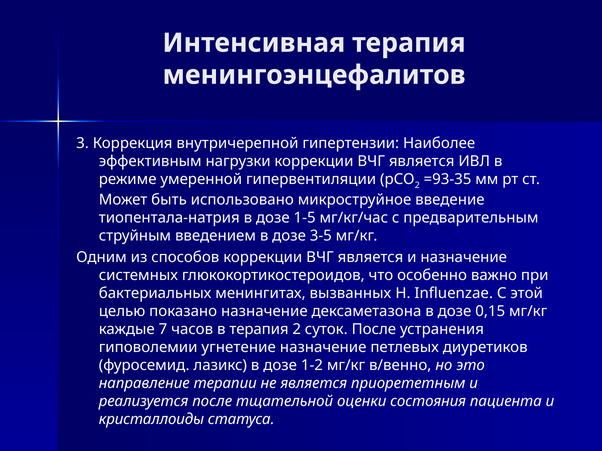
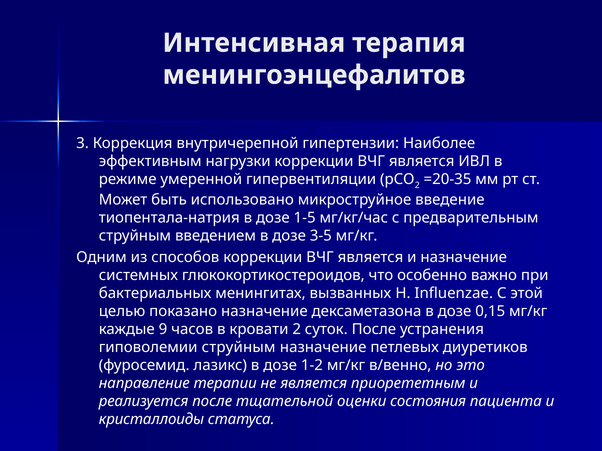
=93-35: =93-35 -> =20-35 (448, 180)
7: 7 -> 9 (163, 330)
в терапия: терапия -> кровати (259, 330)
гиповолемии угнетение: угнетение -> струйным (239, 348)
